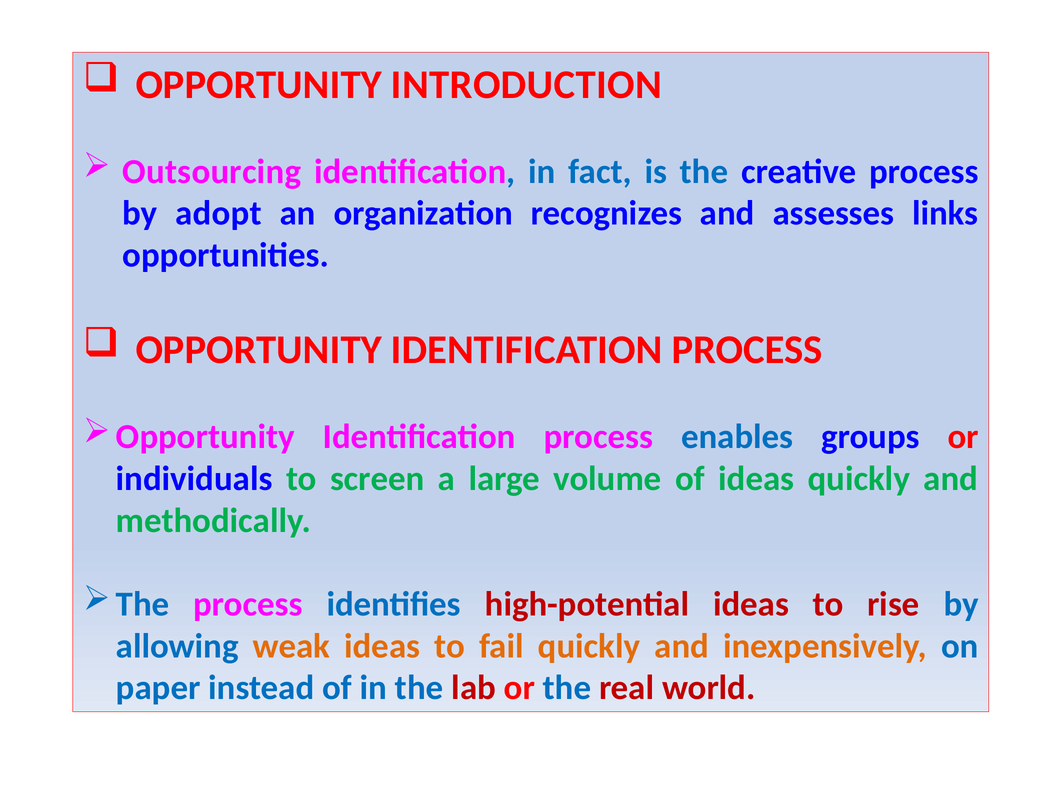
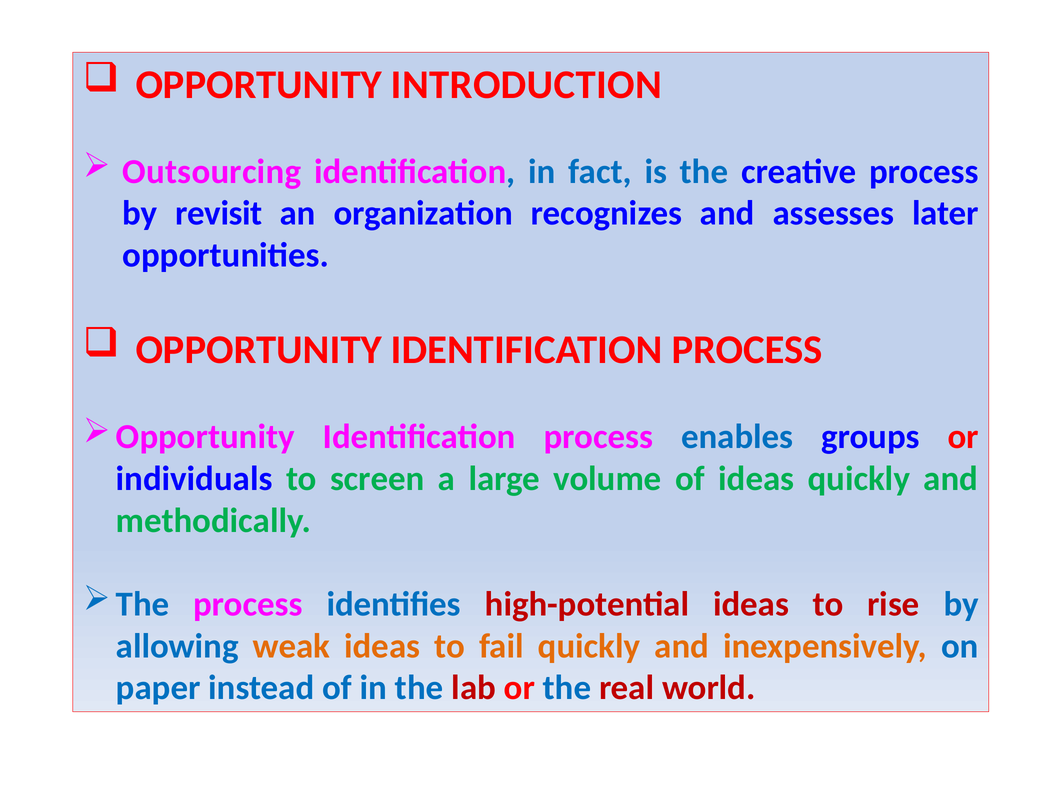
adopt: adopt -> revisit (219, 214)
links: links -> later (945, 214)
